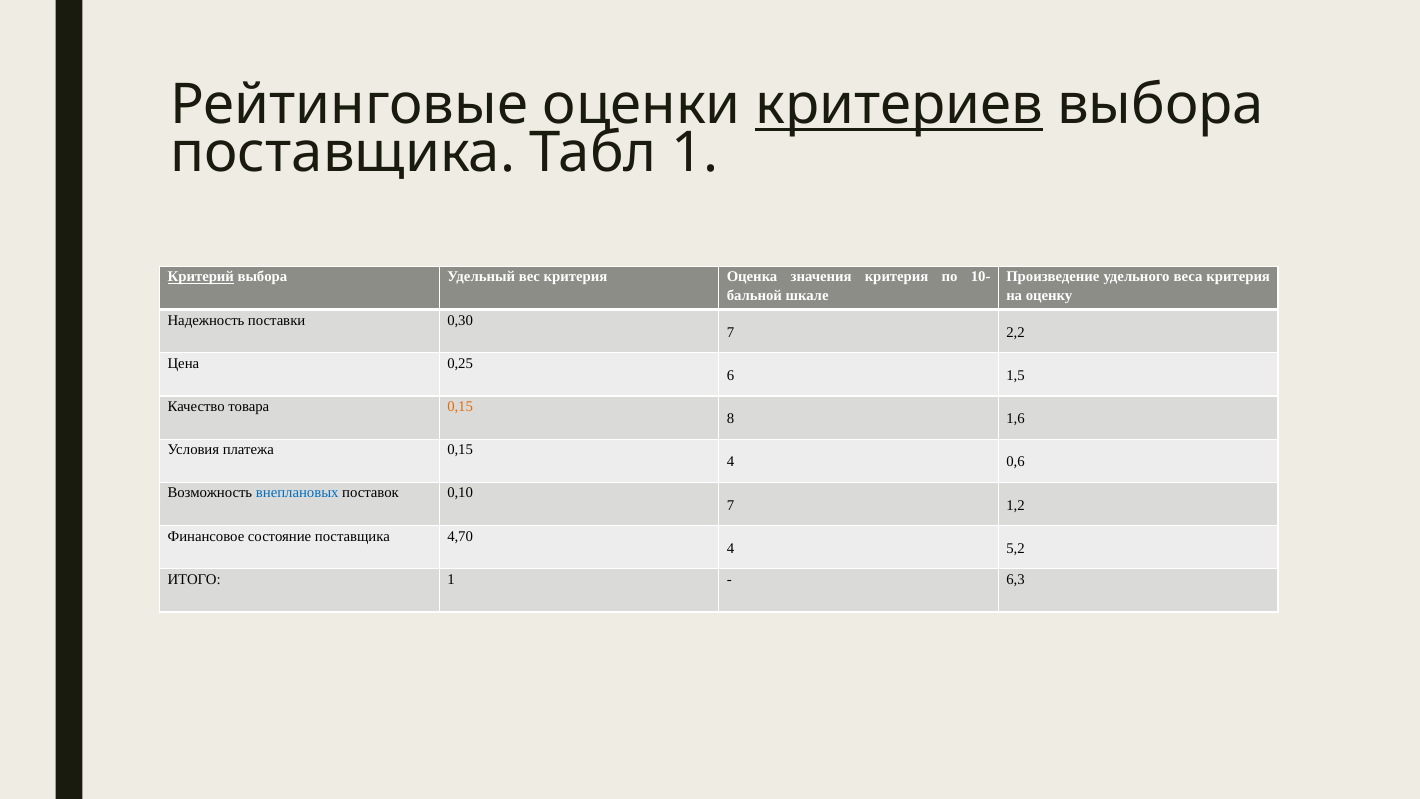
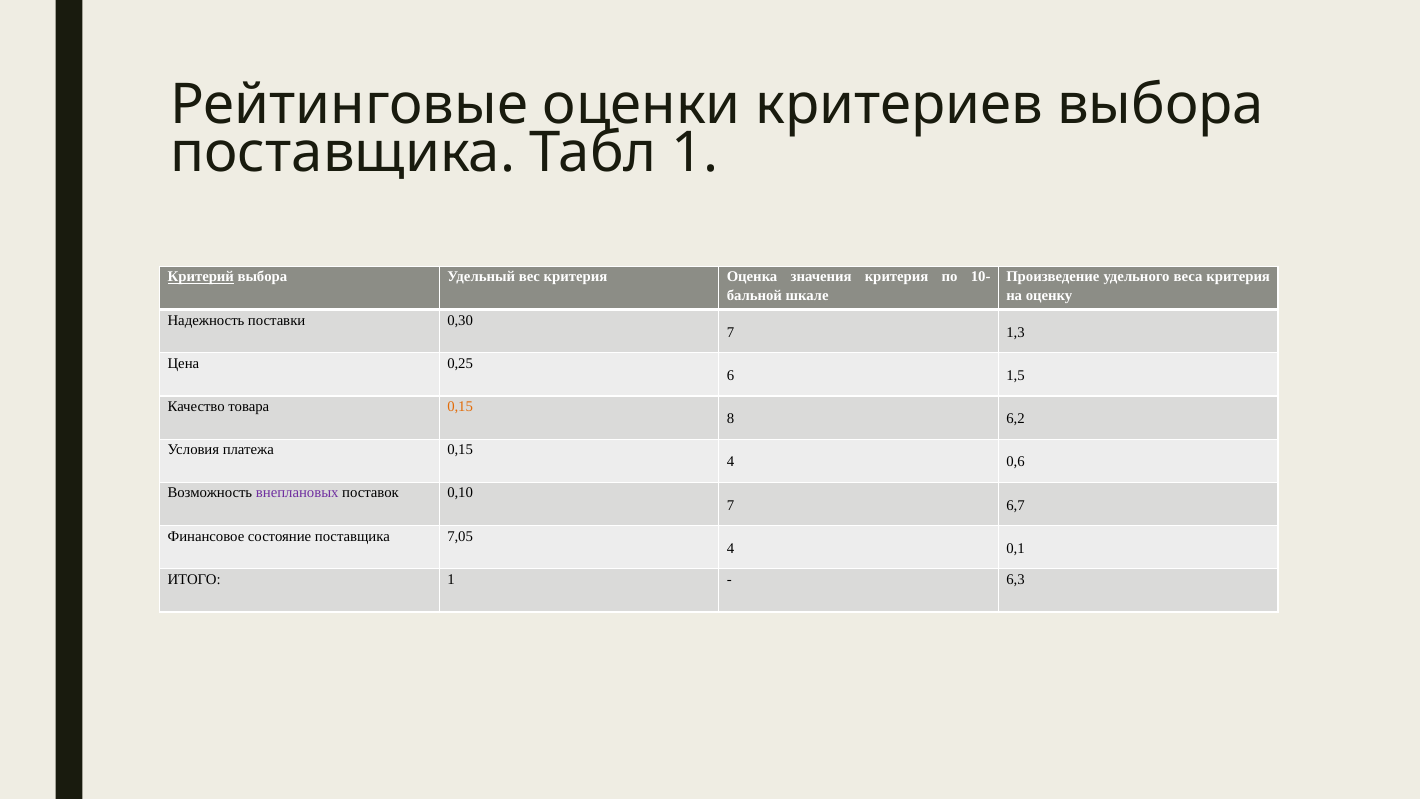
критериев underline: present -> none (899, 105)
2,2: 2,2 -> 1,3 (1016, 332)
1,6: 1,6 -> 6,2 (1016, 419)
внеплановых colour: blue -> purple (297, 493)
1,2: 1,2 -> 6,7 (1016, 505)
4,70: 4,70 -> 7,05 (460, 536)
5,2: 5,2 -> 0,1 (1016, 548)
